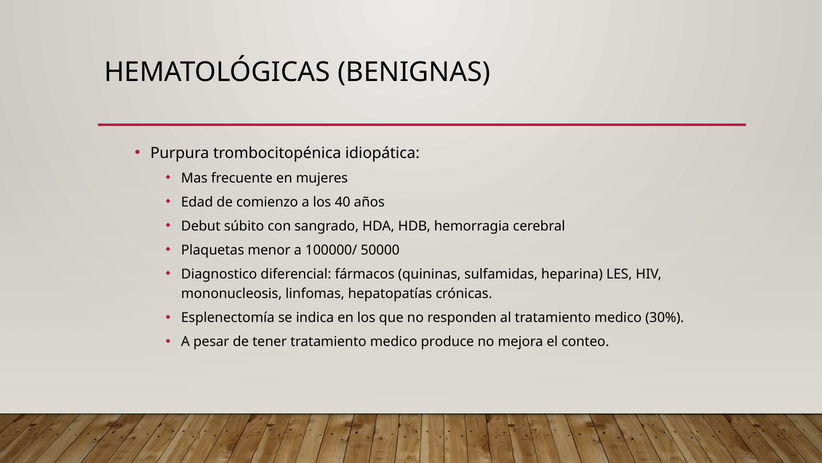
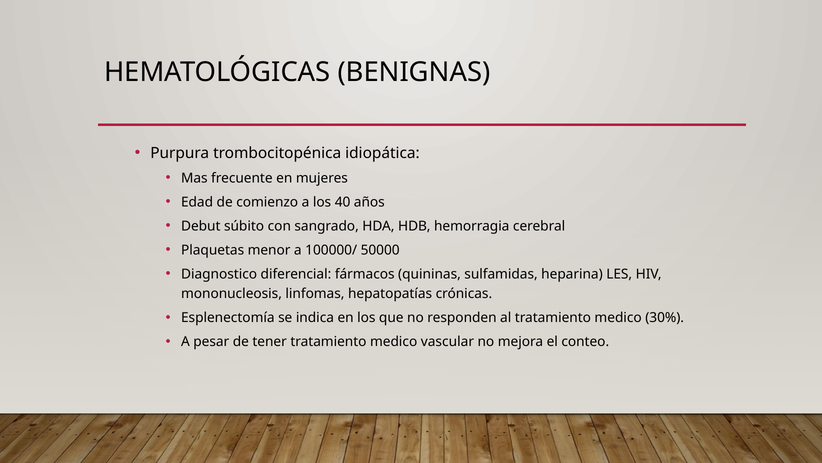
produce: produce -> vascular (447, 341)
